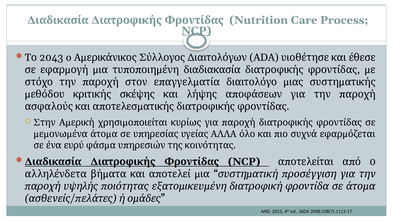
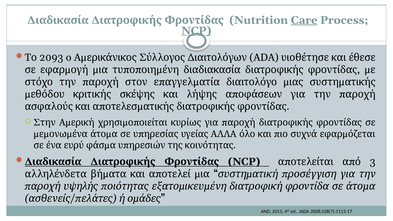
Care underline: none -> present (304, 20)
2043: 2043 -> 2093 (51, 58)
0: 0 -> 3 (373, 162)
